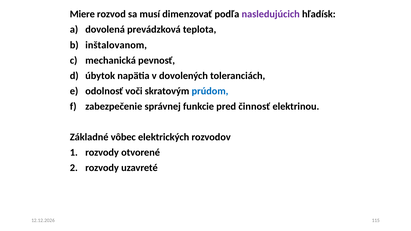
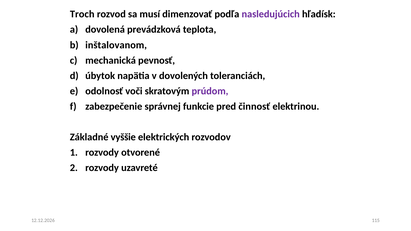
Miere: Miere -> Troch (82, 14)
prúdom colour: blue -> purple (210, 91)
vôbec: vôbec -> vyššie (123, 137)
